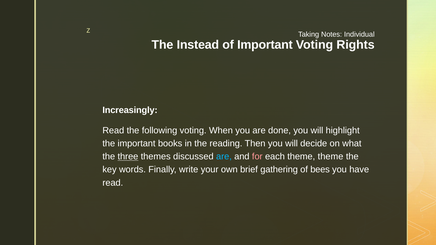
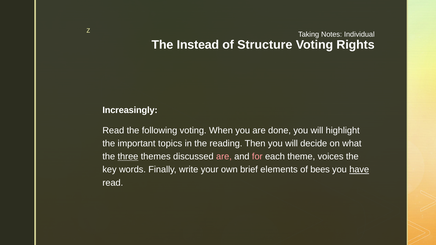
of Important: Important -> Structure (265, 45)
books: books -> topics (170, 144)
are colour: light blue -> pink (224, 157)
theme theme: theme -> voices (331, 157)
gathering: gathering -> elements (279, 170)
have underline: none -> present (359, 170)
